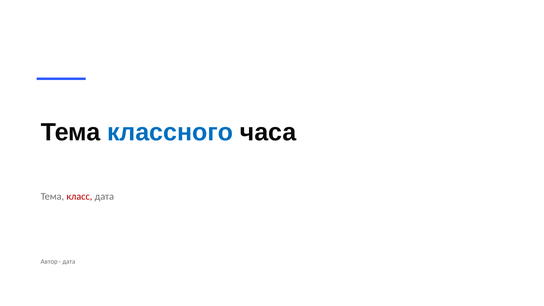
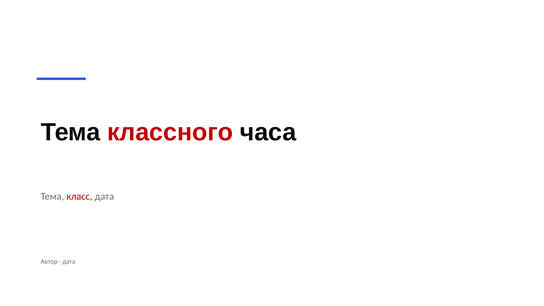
классного colour: blue -> red (170, 132)
